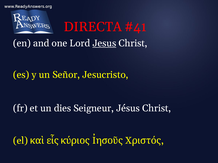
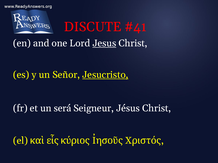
DIRECTA: DIRECTA -> DISCUTE (93, 27)
Jesucristo underline: none -> present (105, 75)
dies: dies -> será (63, 109)
